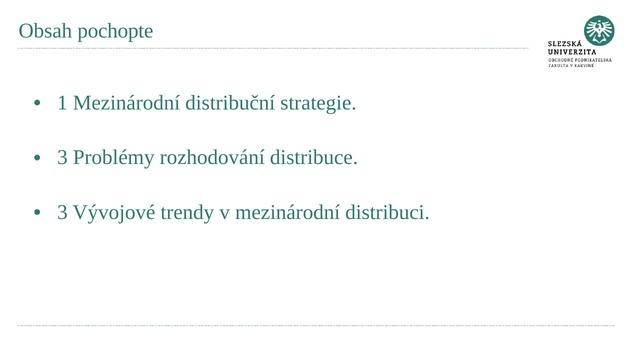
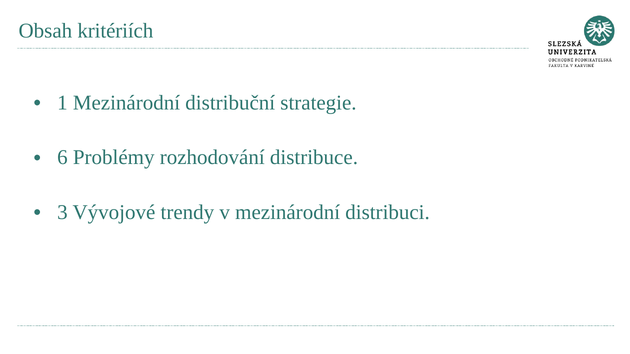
pochopte: pochopte -> kritériích (115, 31)
3: 3 -> 6 (62, 158)
